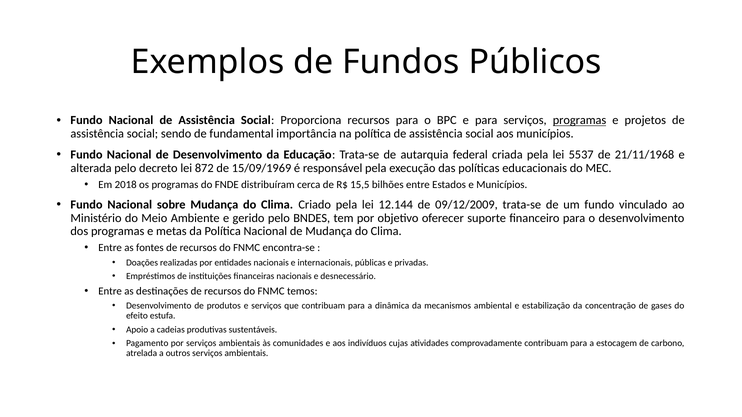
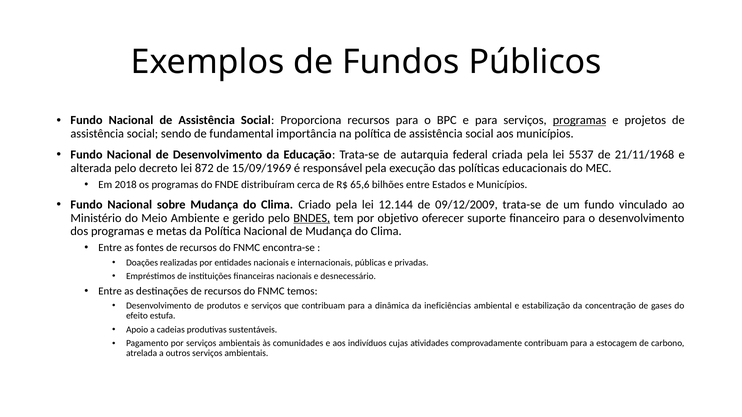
15,5: 15,5 -> 65,6 (360, 185)
BNDES underline: none -> present (312, 218)
mecanismos: mecanismos -> ineficiências (448, 306)
